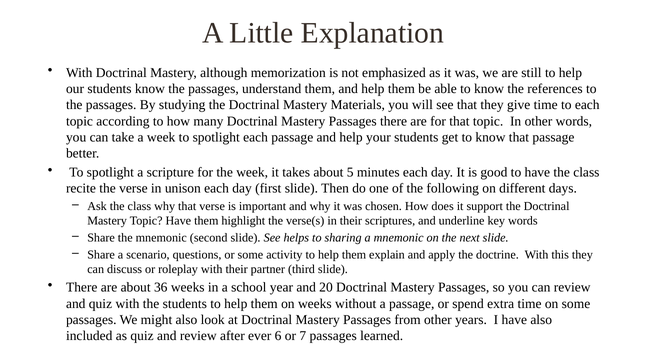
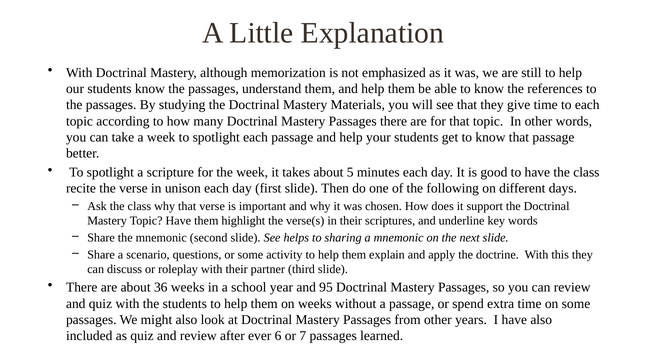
20: 20 -> 95 (326, 287)
